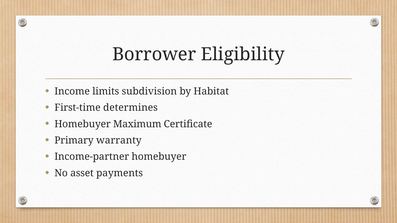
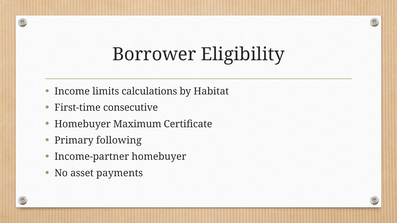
subdivision: subdivision -> calculations (149, 91)
determines: determines -> consecutive (131, 108)
warranty: warranty -> following (119, 141)
